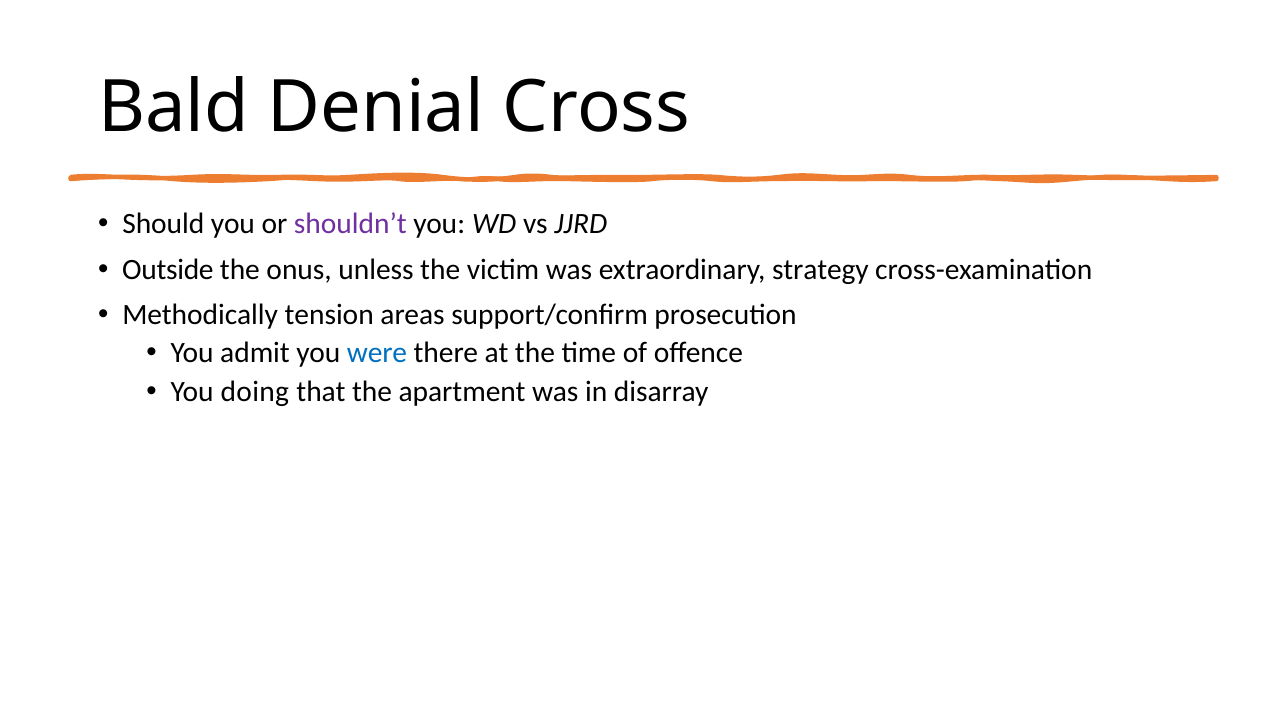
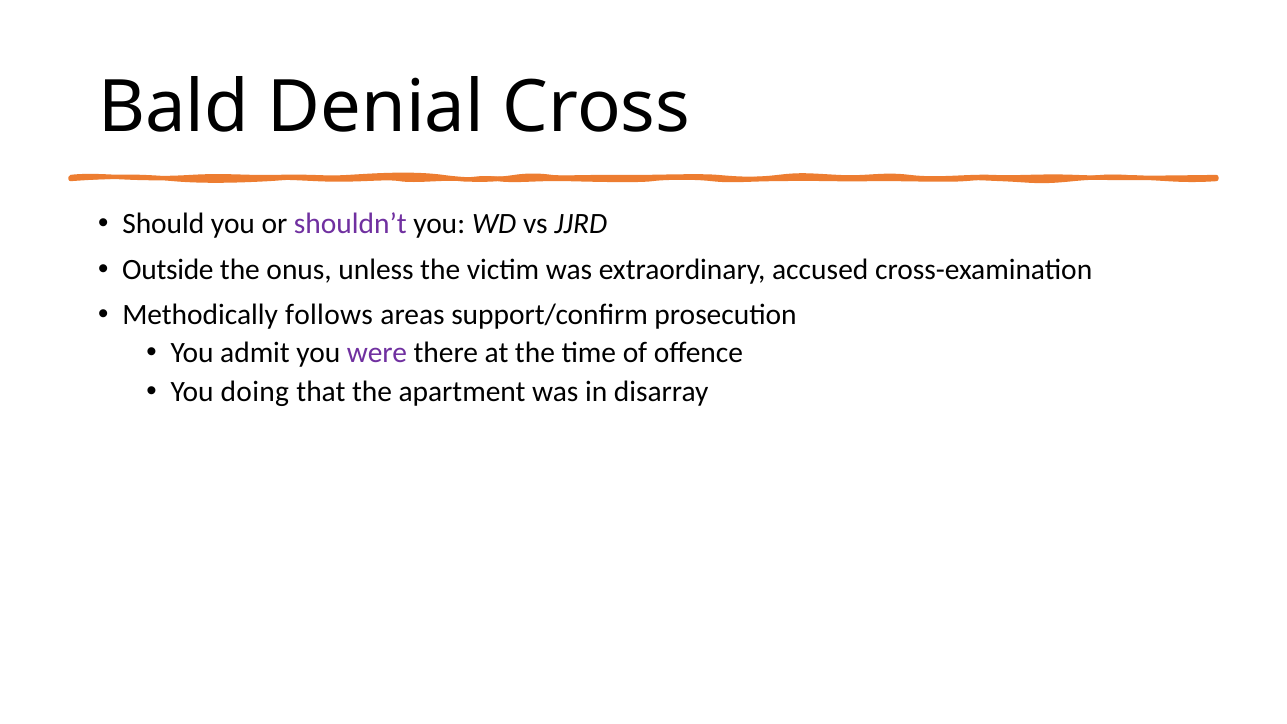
strategy: strategy -> accused (820, 269)
tension: tension -> follows (329, 315)
were colour: blue -> purple (377, 353)
